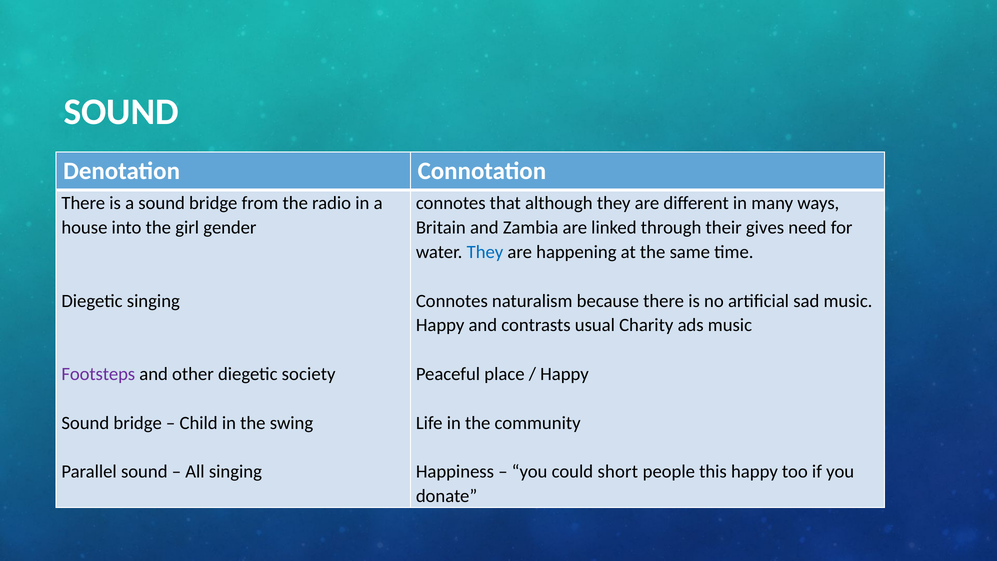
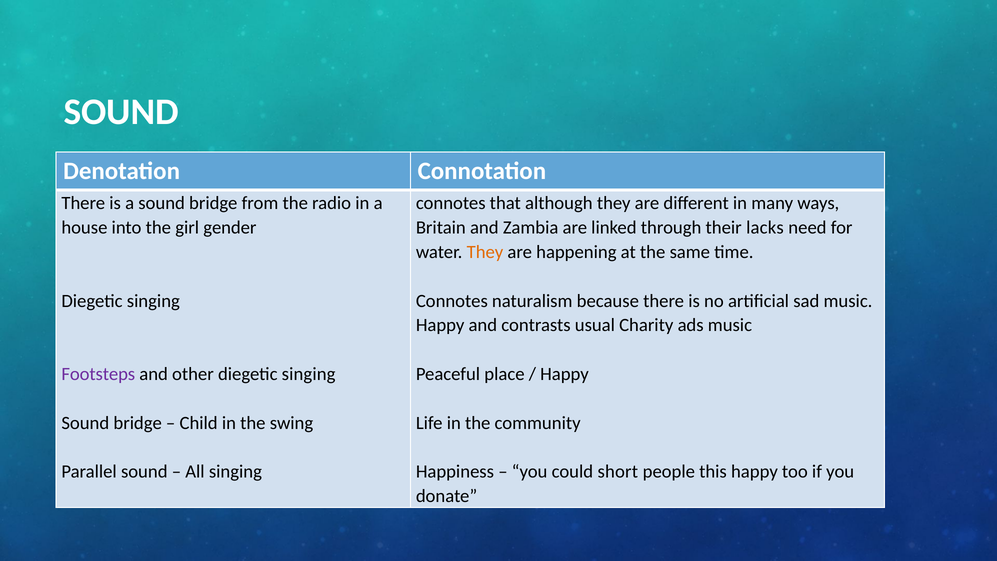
gives: gives -> lacks (765, 228)
They colour: blue -> orange (485, 252)
other diegetic society: society -> singing (309, 374)
